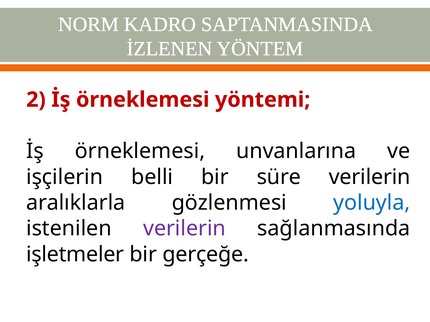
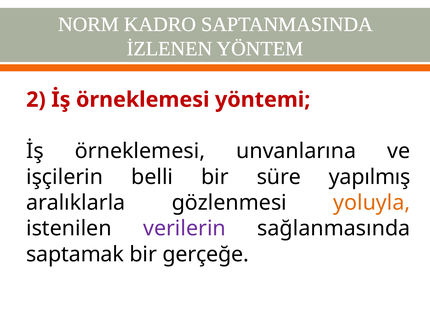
süre verilerin: verilerin -> yapılmış (370, 177)
yoluyla colour: blue -> orange (372, 203)
işletmeler: işletmeler -> saptamak (75, 255)
